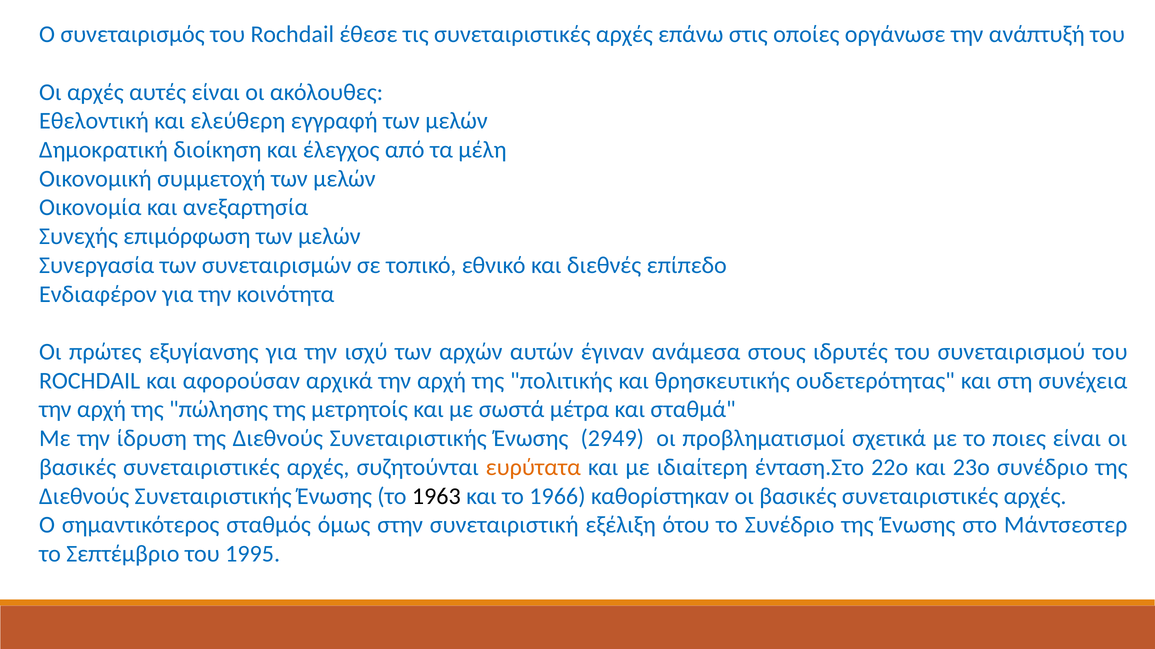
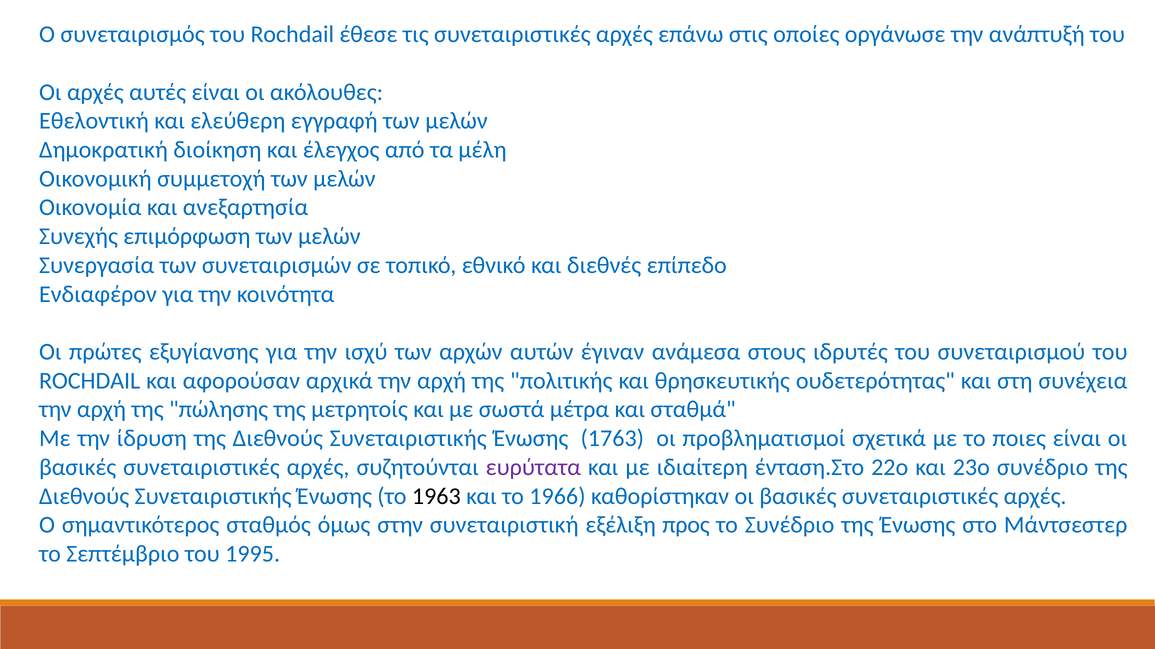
2949: 2949 -> 1763 (612, 439)
ευρύτατα colour: orange -> purple (533, 468)
ότου: ότου -> προς (686, 525)
